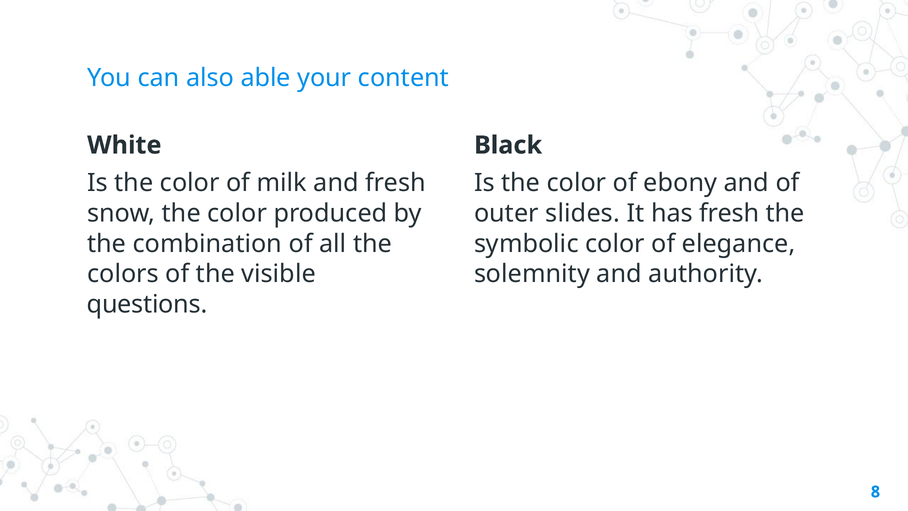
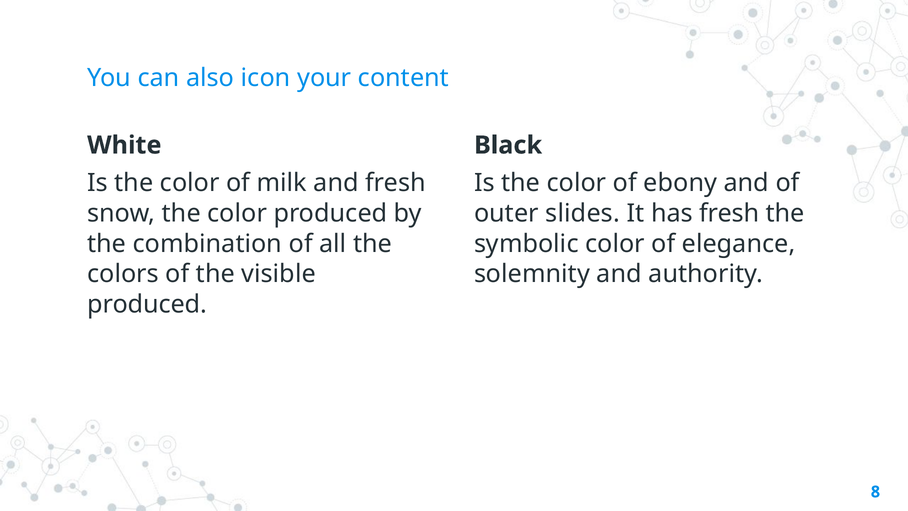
able: able -> icon (266, 78)
questions: questions -> produced (147, 304)
